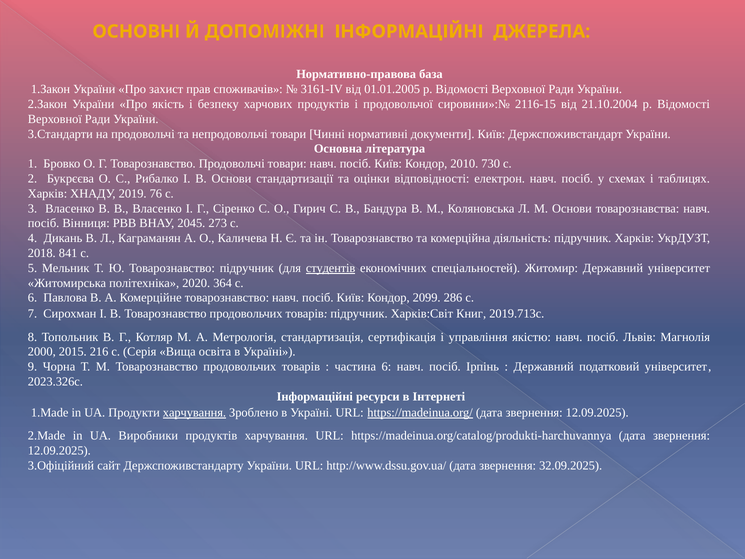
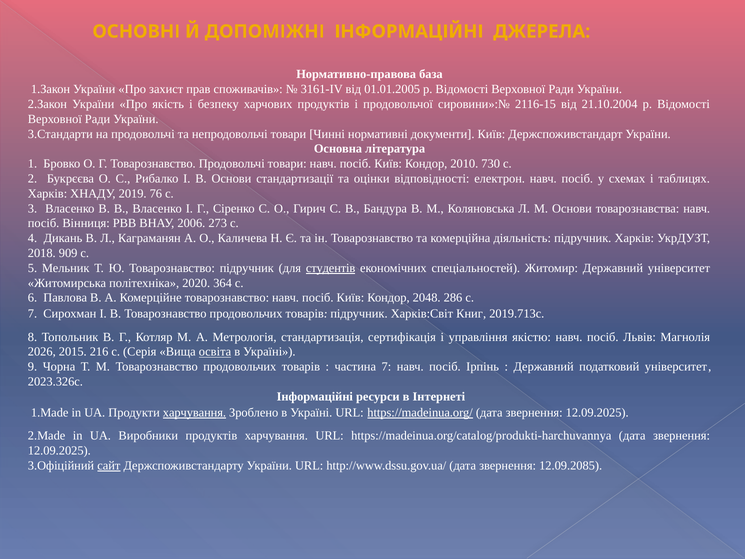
2045: 2045 -> 2006 (191, 223)
841: 841 -> 909 (68, 253)
2099: 2099 -> 2048 (427, 298)
2000: 2000 -> 2026 (42, 352)
освіта underline: none -> present (215, 352)
частина 6: 6 -> 7 (386, 367)
сайт underline: none -> present (109, 465)
32.09.2025: 32.09.2025 -> 12.09.2085 (571, 465)
